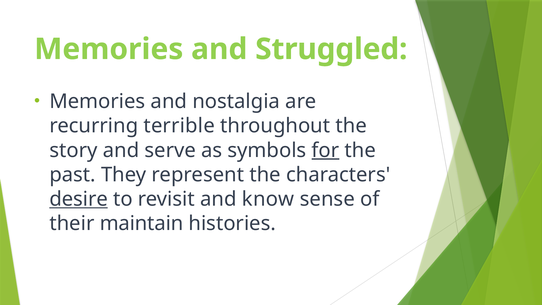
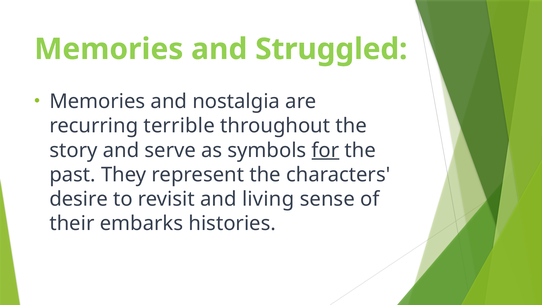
desire underline: present -> none (79, 199)
know: know -> living (268, 199)
maintain: maintain -> embarks (141, 223)
